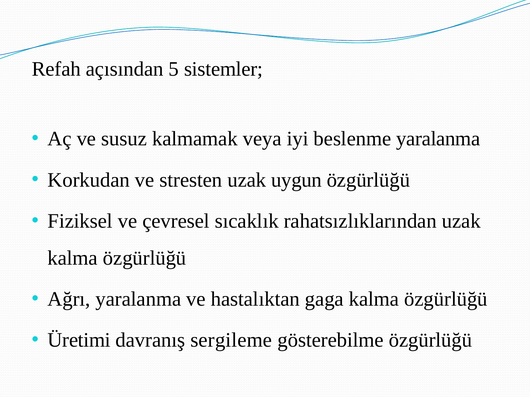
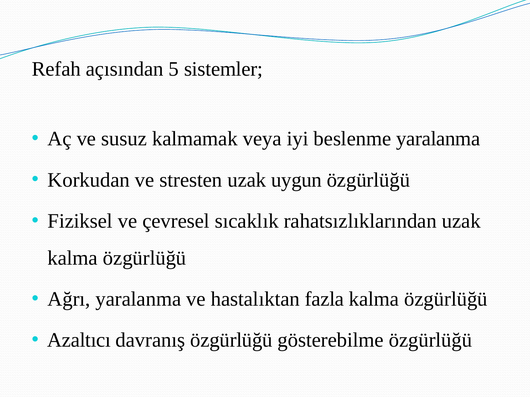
gaga: gaga -> fazla (324, 299)
Üretimi: Üretimi -> Azaltıcı (79, 341)
davranış sergileme: sergileme -> özgürlüğü (231, 341)
